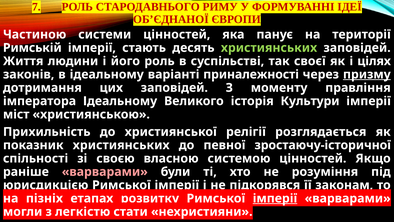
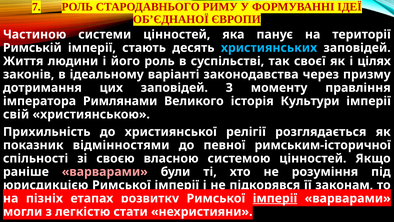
християнських colour: light green -> light blue (269, 48)
приналежності: приналежності -> законодавства (251, 74)
призму underline: present -> none (367, 74)
імператора Ідеальному: Ідеальному -> Римлянами (120, 101)
міст: міст -> свій (16, 114)
показник християнських: християнських -> відмінностями (121, 145)
зростаючу-історичної: зростаючу-історичної -> римським-історичної (323, 145)
